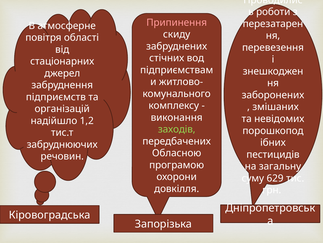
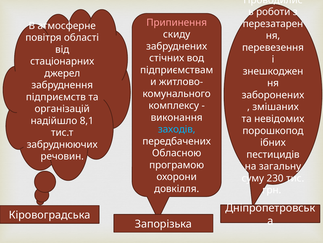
1,2: 1,2 -> 8,1 (87, 120)
заходів colour: light green -> light blue (177, 129)
629: 629 -> 230 (275, 178)
